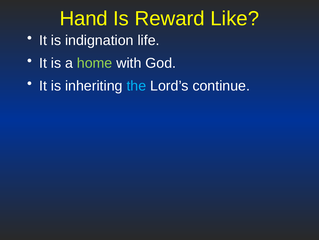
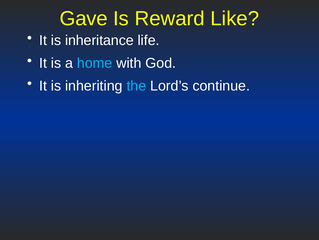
Hand: Hand -> Gave (84, 19)
indignation: indignation -> inheritance (99, 40)
home colour: light green -> light blue (95, 63)
